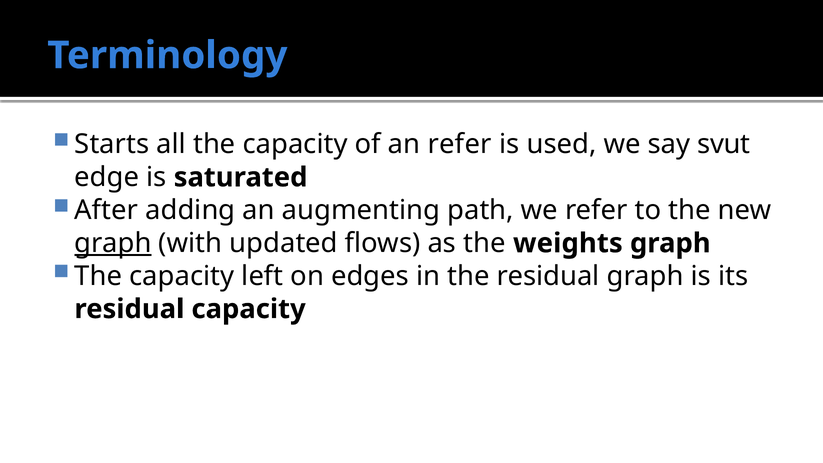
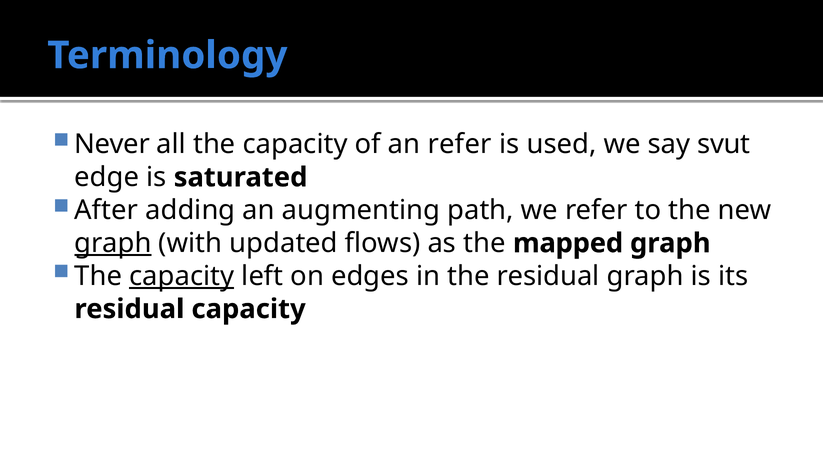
Starts: Starts -> Never (112, 144)
weights: weights -> mapped (568, 243)
capacity underline: none -> present (182, 276)
